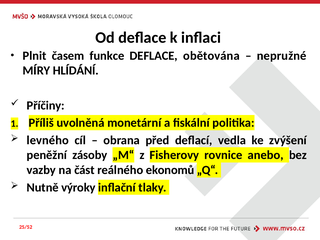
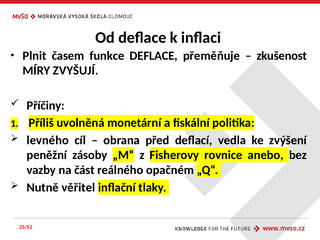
obětována: obětována -> přeměňuje (211, 56)
nepružné: nepružné -> zkušenost (282, 56)
HLÍDÁNÍ: HLÍDÁNÍ -> ZVYŠUJÍ (76, 71)
ekonomů: ekonomů -> opačném (170, 170)
výroky: výroky -> věřitel (78, 187)
